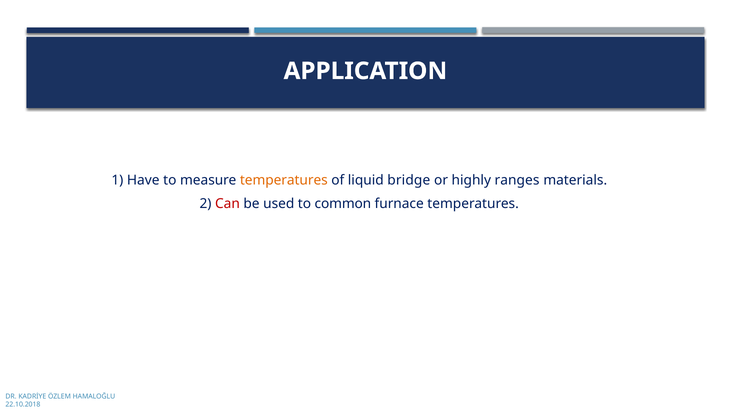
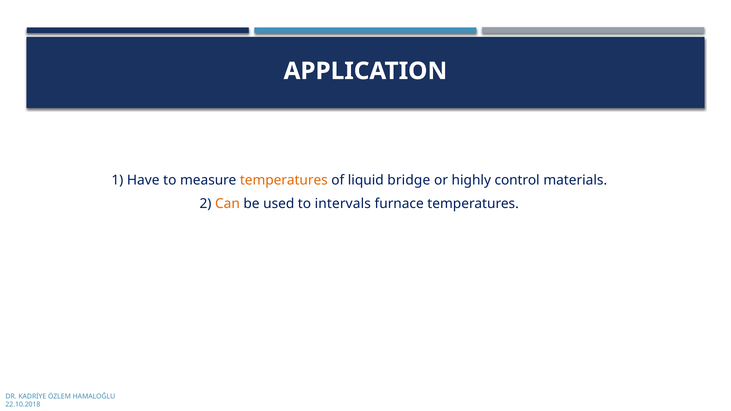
ranges: ranges -> control (517, 180)
Can colour: red -> orange (227, 204)
common: common -> intervals (343, 204)
